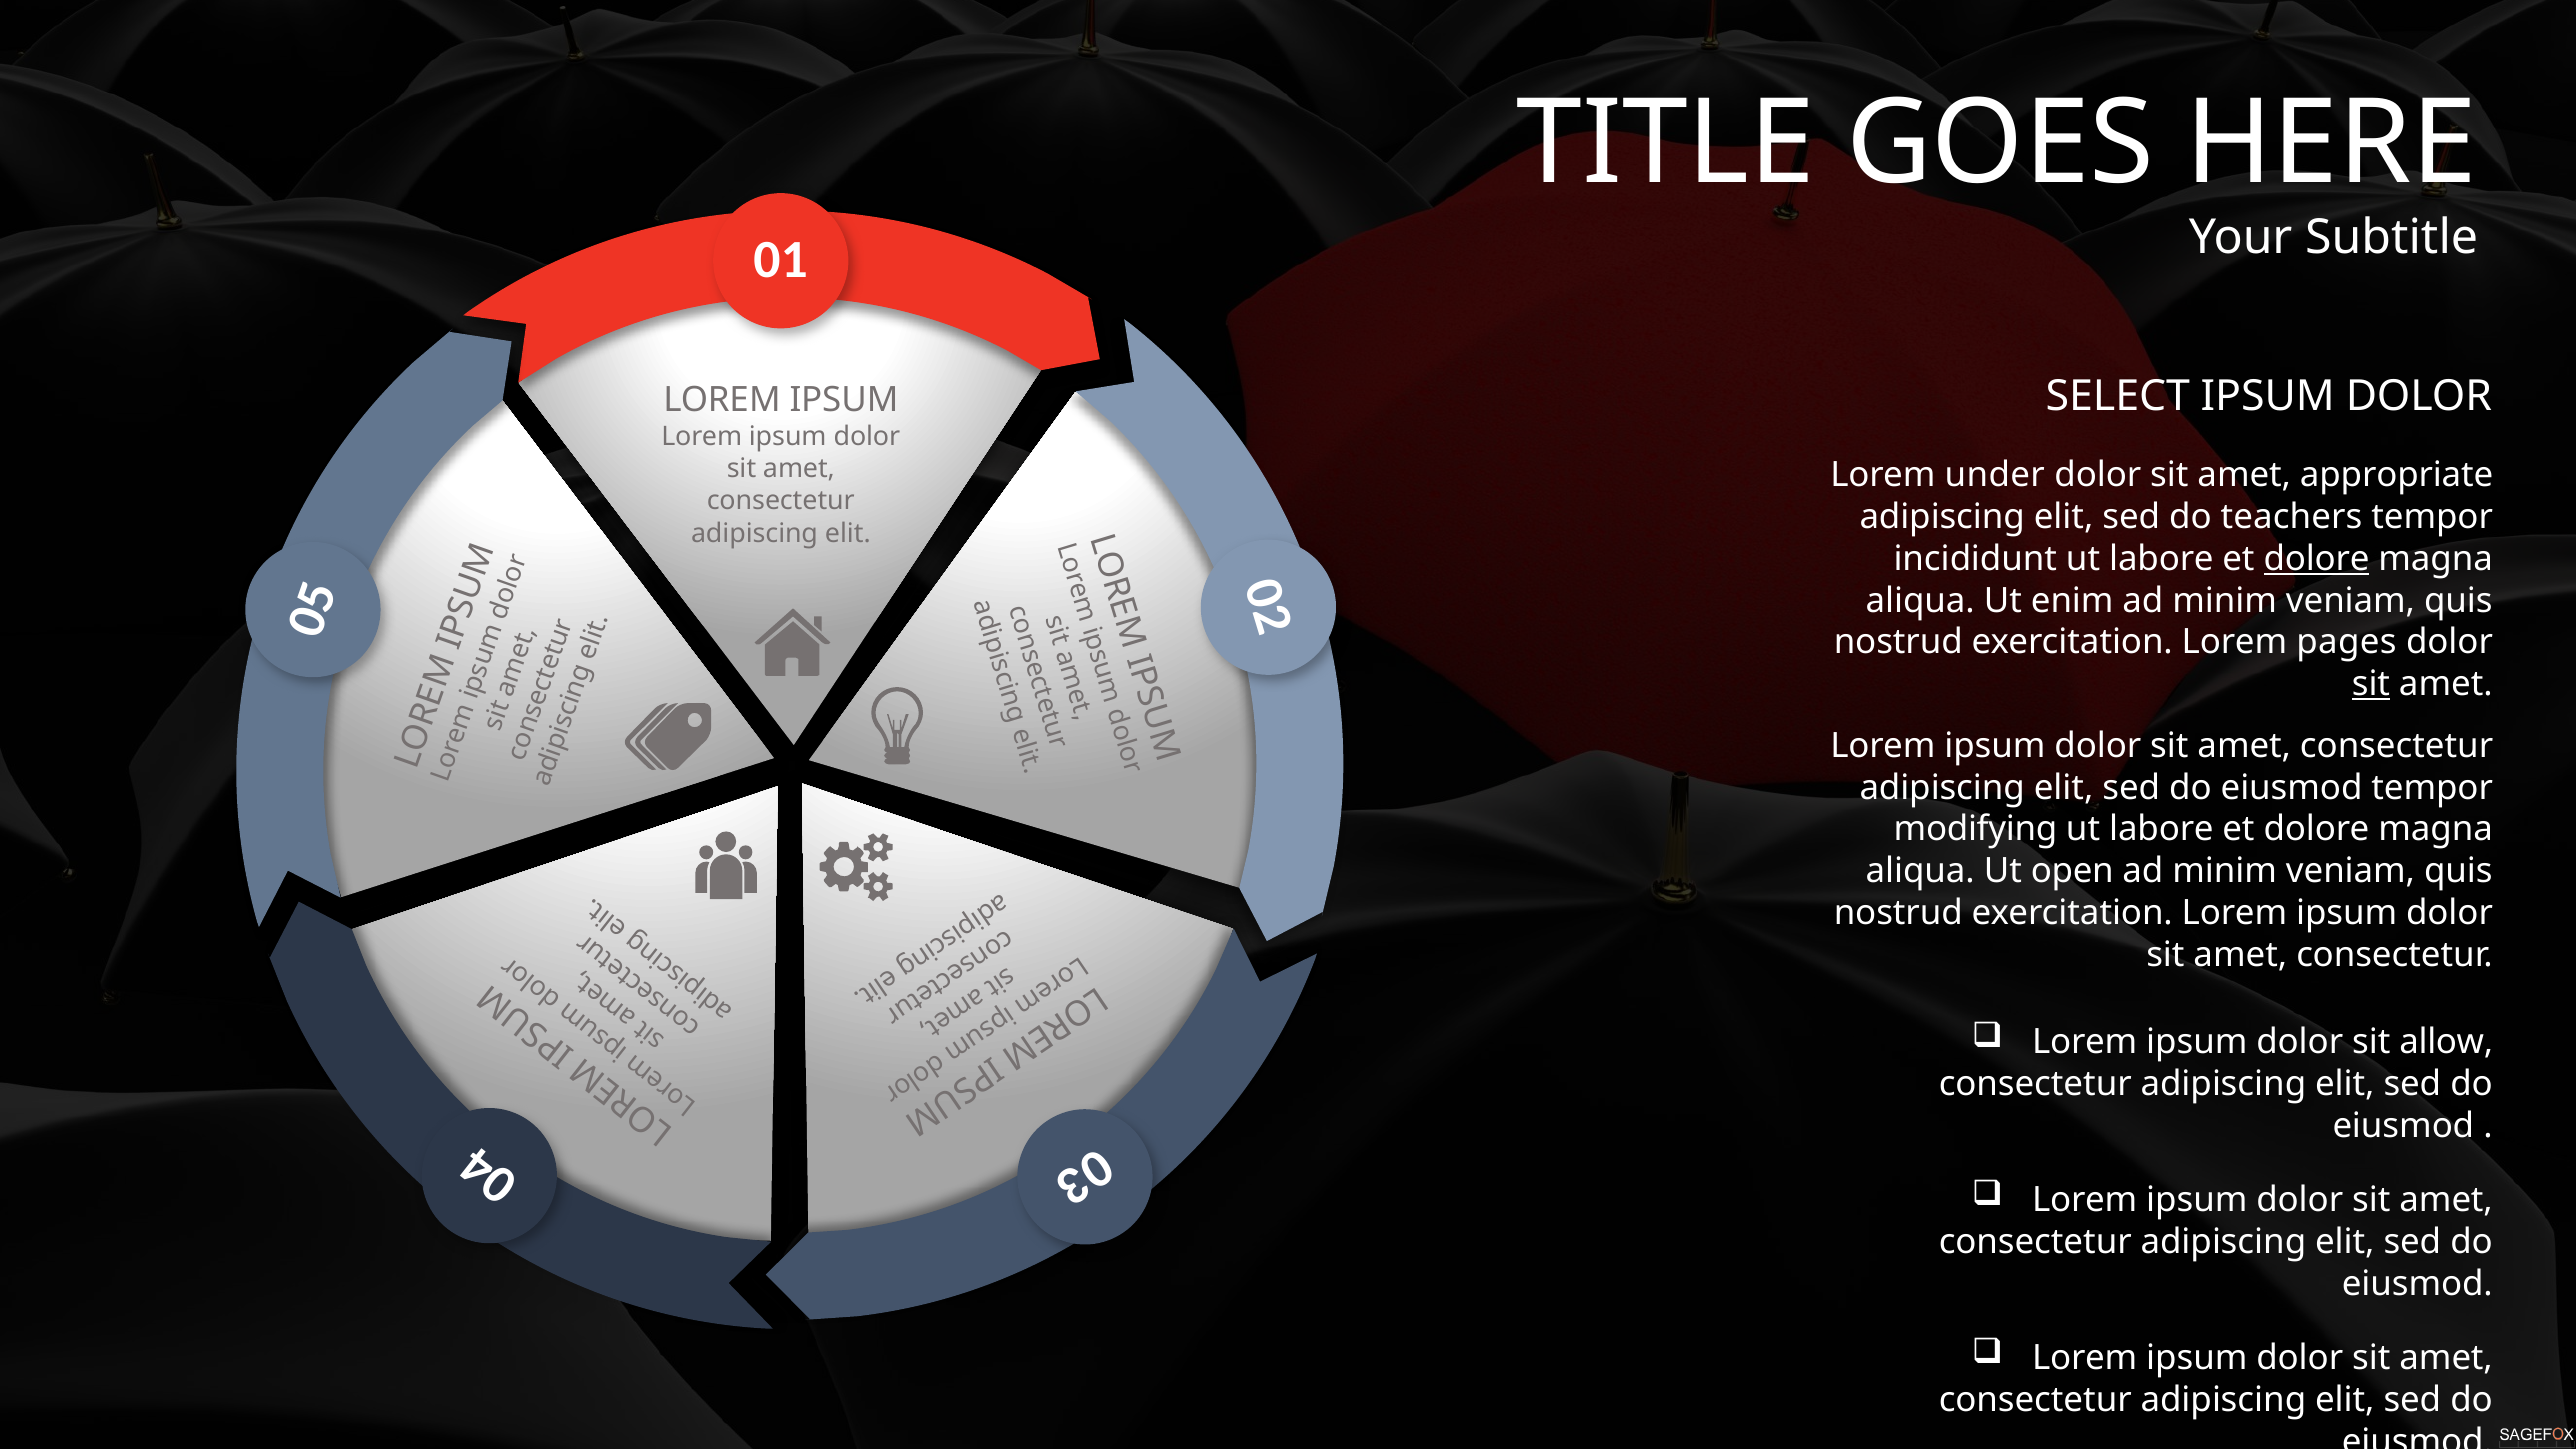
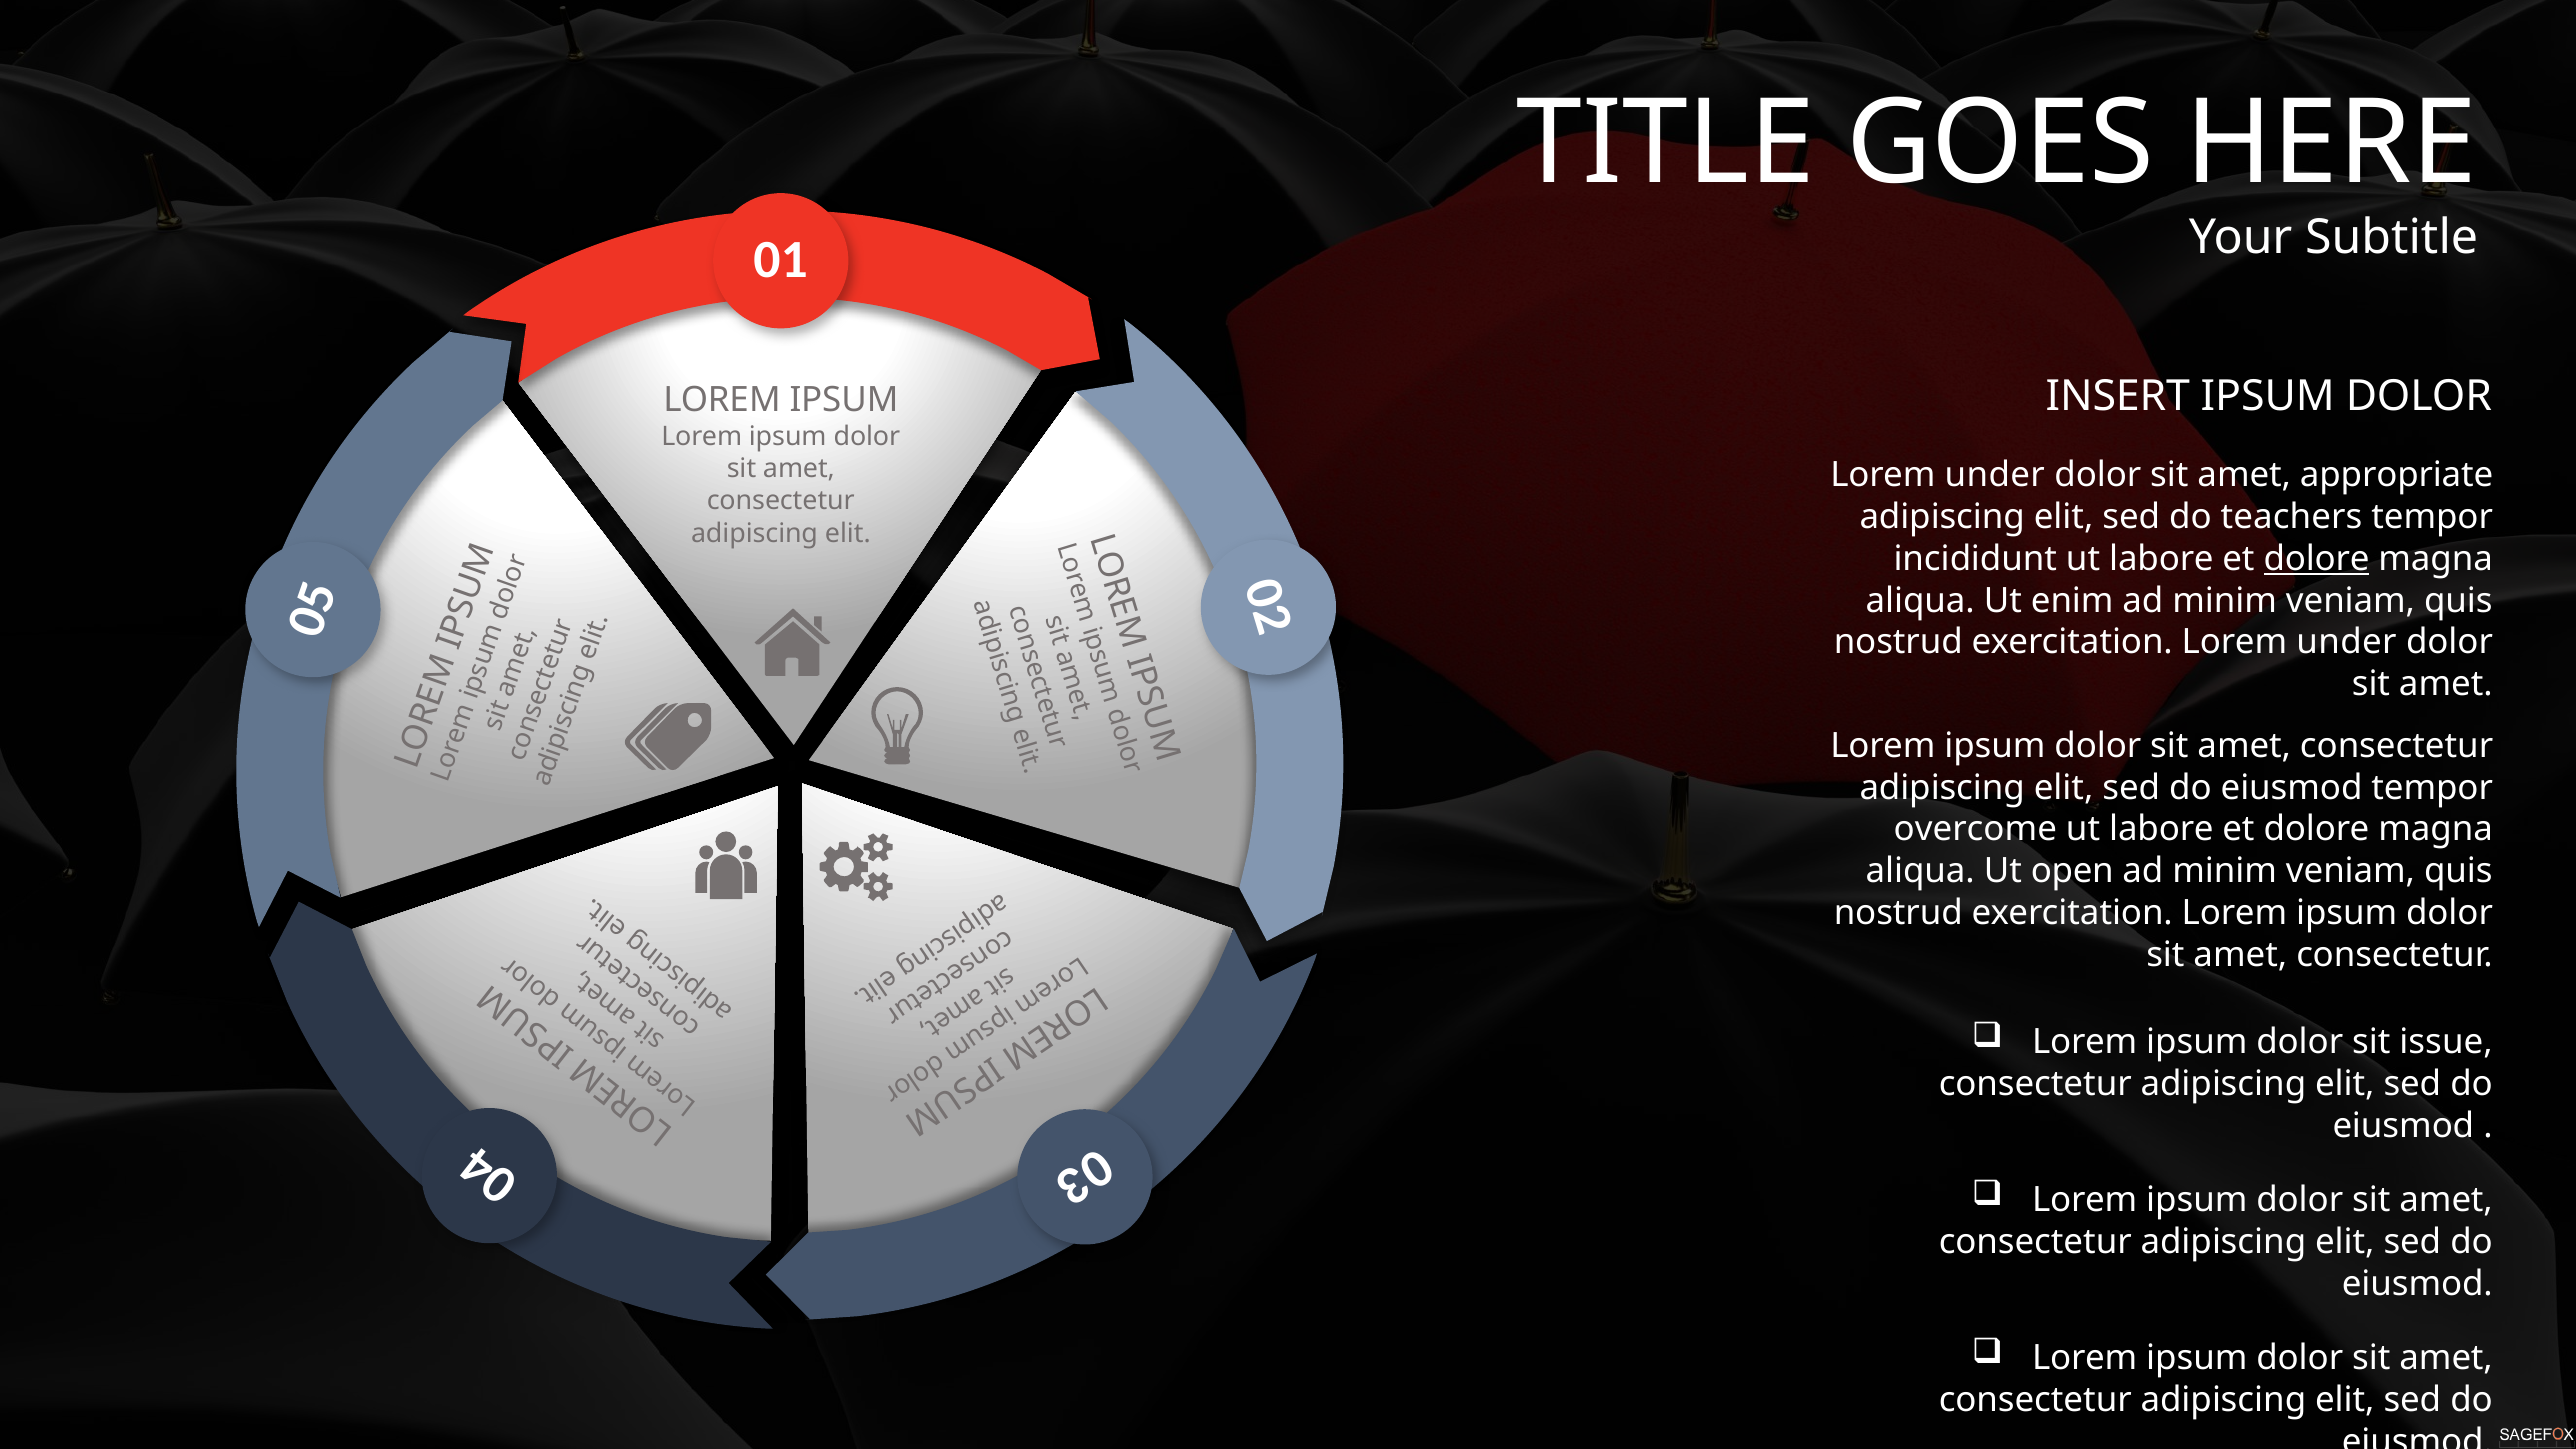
SELECT: SELECT -> INSERT (2118, 396)
exercitation Lorem pages: pages -> under (2347, 642)
sit underline: present -> none (2371, 684)
modifying: modifying -> overcome (1975, 829)
allow: allow -> issue (2446, 1042)
